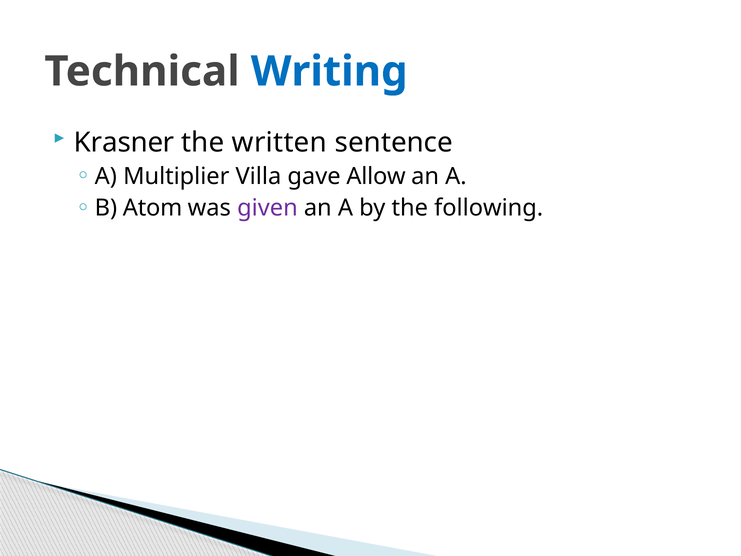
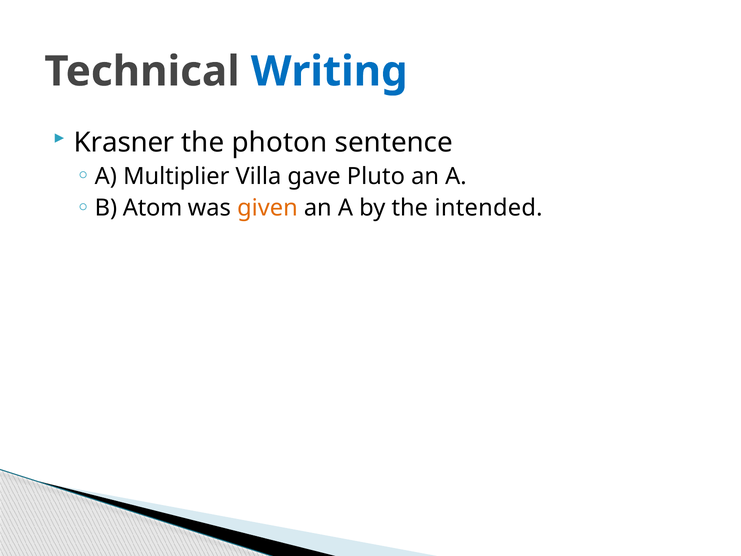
written: written -> photon (280, 142)
Allow: Allow -> Pluto (376, 176)
given colour: purple -> orange (267, 208)
following: following -> intended (489, 208)
